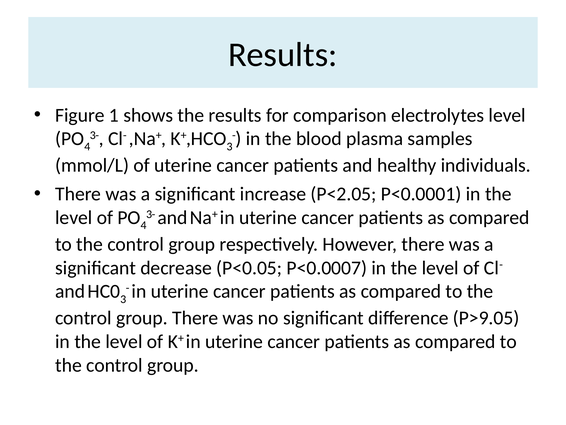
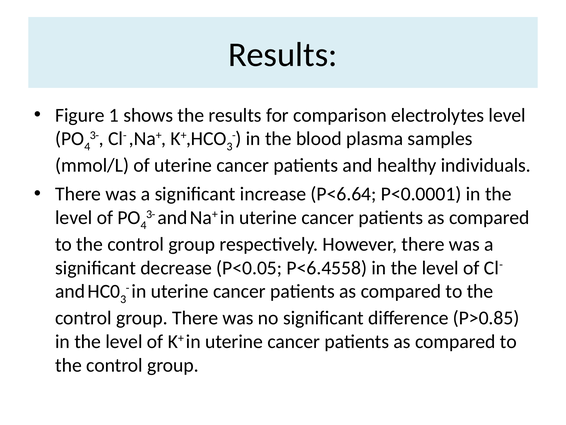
P<2.05: P<2.05 -> P<6.64 (344, 194)
P<0.0007: P<0.0007 -> P<6.4558 (327, 268)
P>9.05: P>9.05 -> P>0.85 (486, 318)
